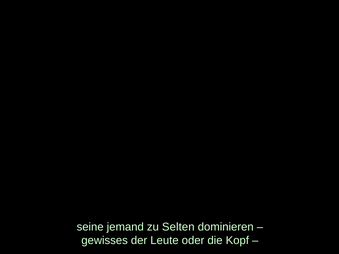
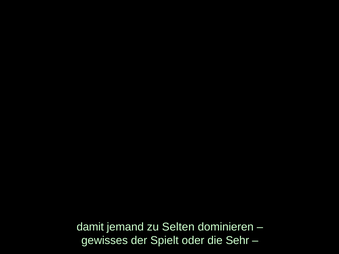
seine: seine -> damit (90, 227)
Leute: Leute -> Spielt (164, 241)
Kopf: Kopf -> Sehr (237, 241)
